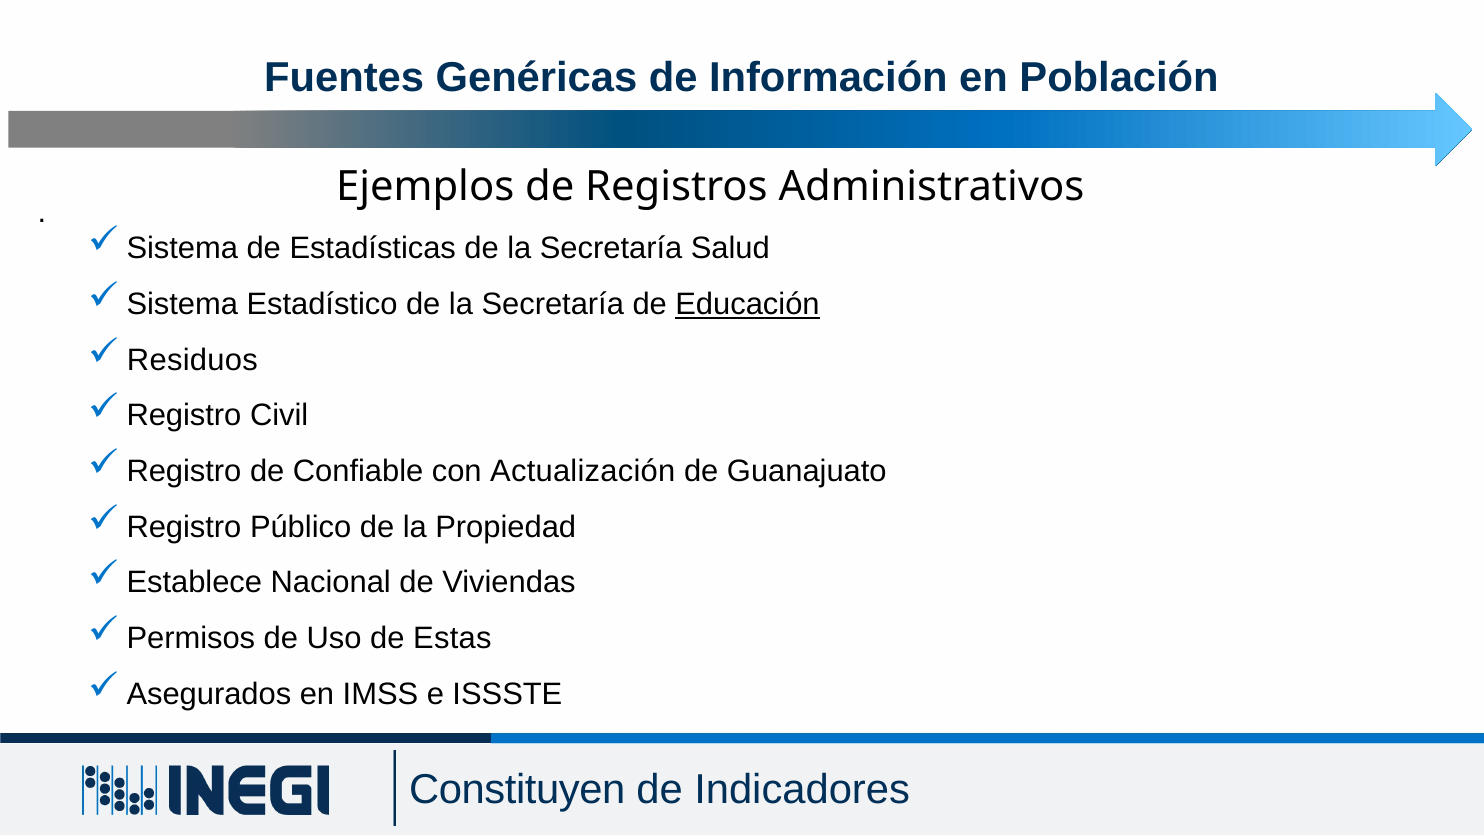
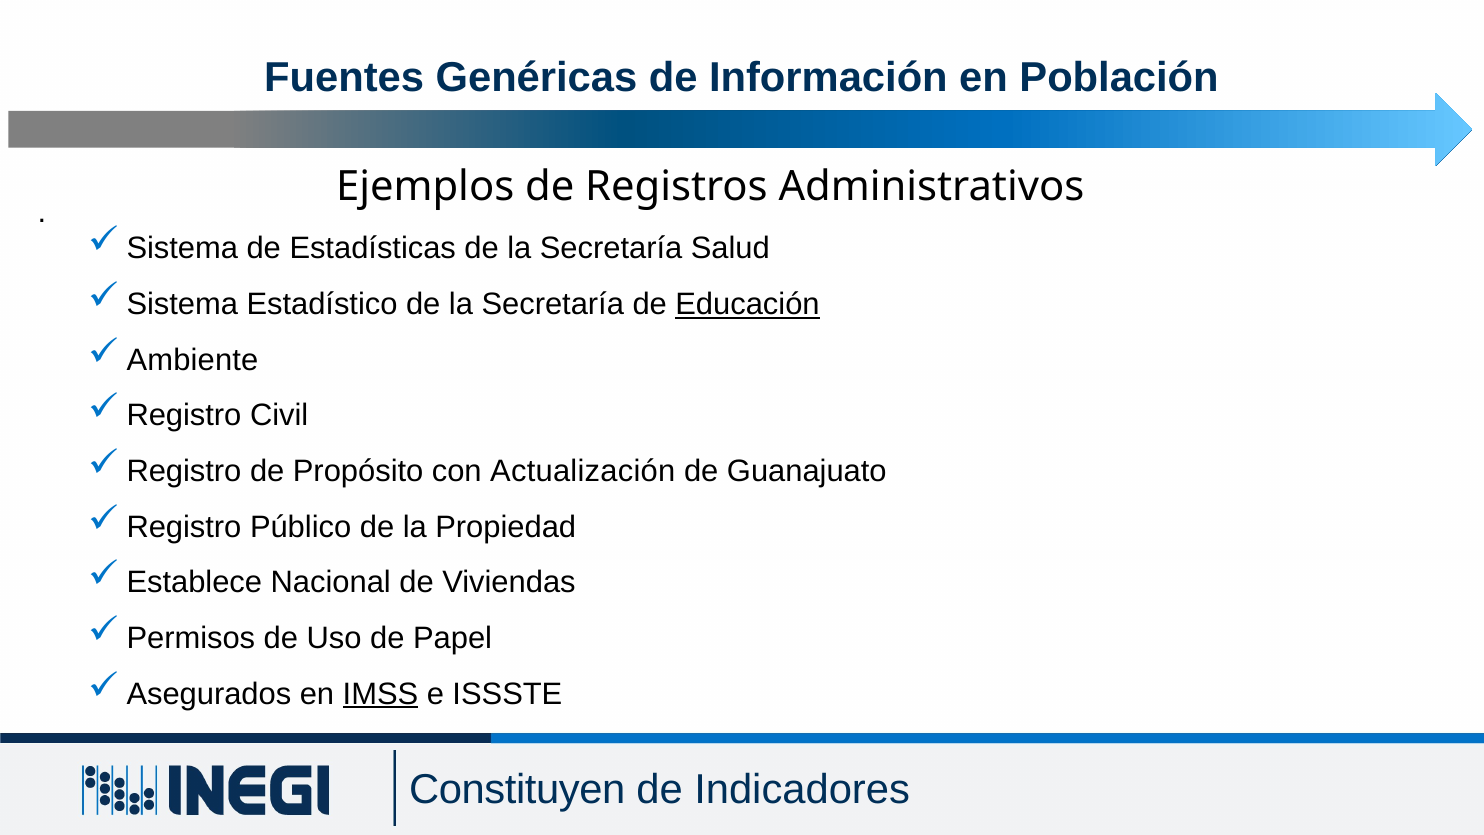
Residuos: Residuos -> Ambiente (192, 360)
Confiable: Confiable -> Propósito (358, 471)
Estas: Estas -> Papel (453, 638)
IMSS underline: none -> present (380, 694)
